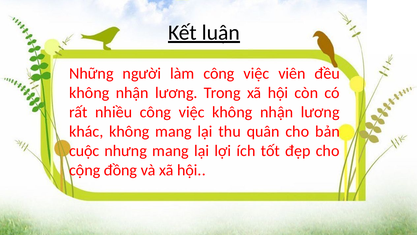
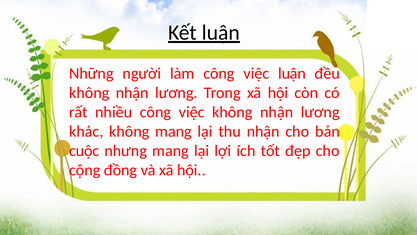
việc viên: viên -> luận (292, 73)
thu quân: quân -> nhận (263, 131)
